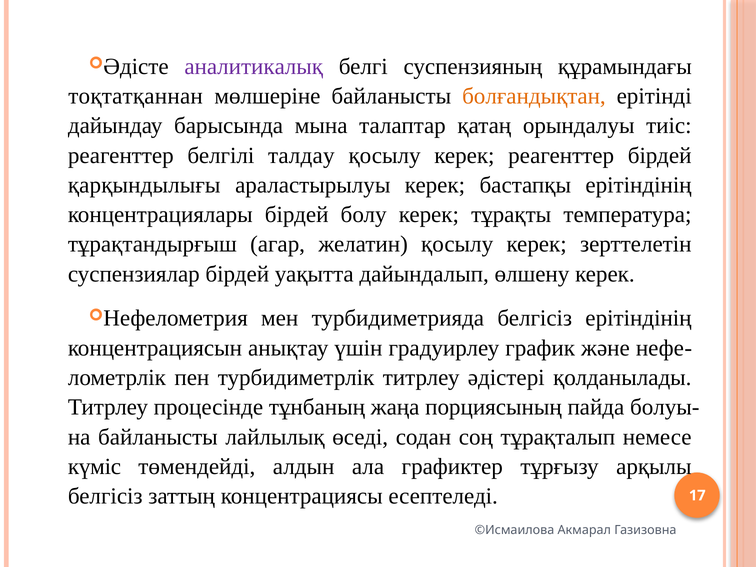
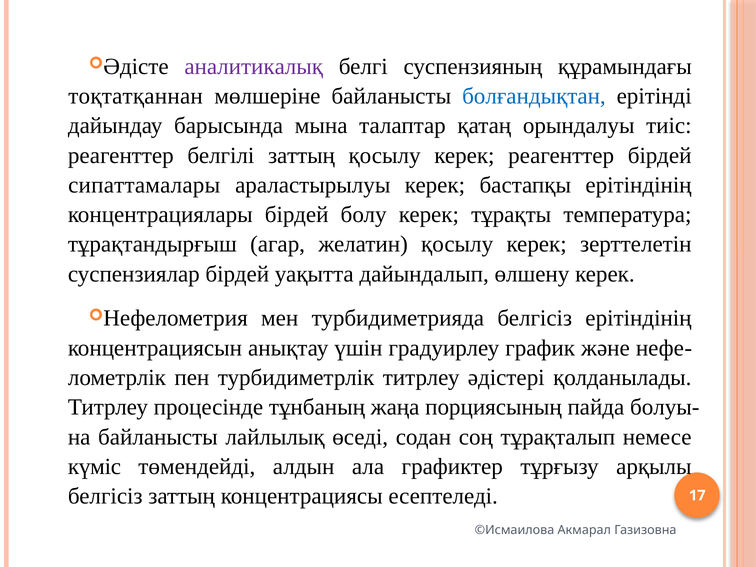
болғандықтан colour: orange -> blue (534, 96)
белгілі талдау: талдау -> заттың (301, 155)
қарқындылығы: қарқындылығы -> сипаттамалары (144, 185)
